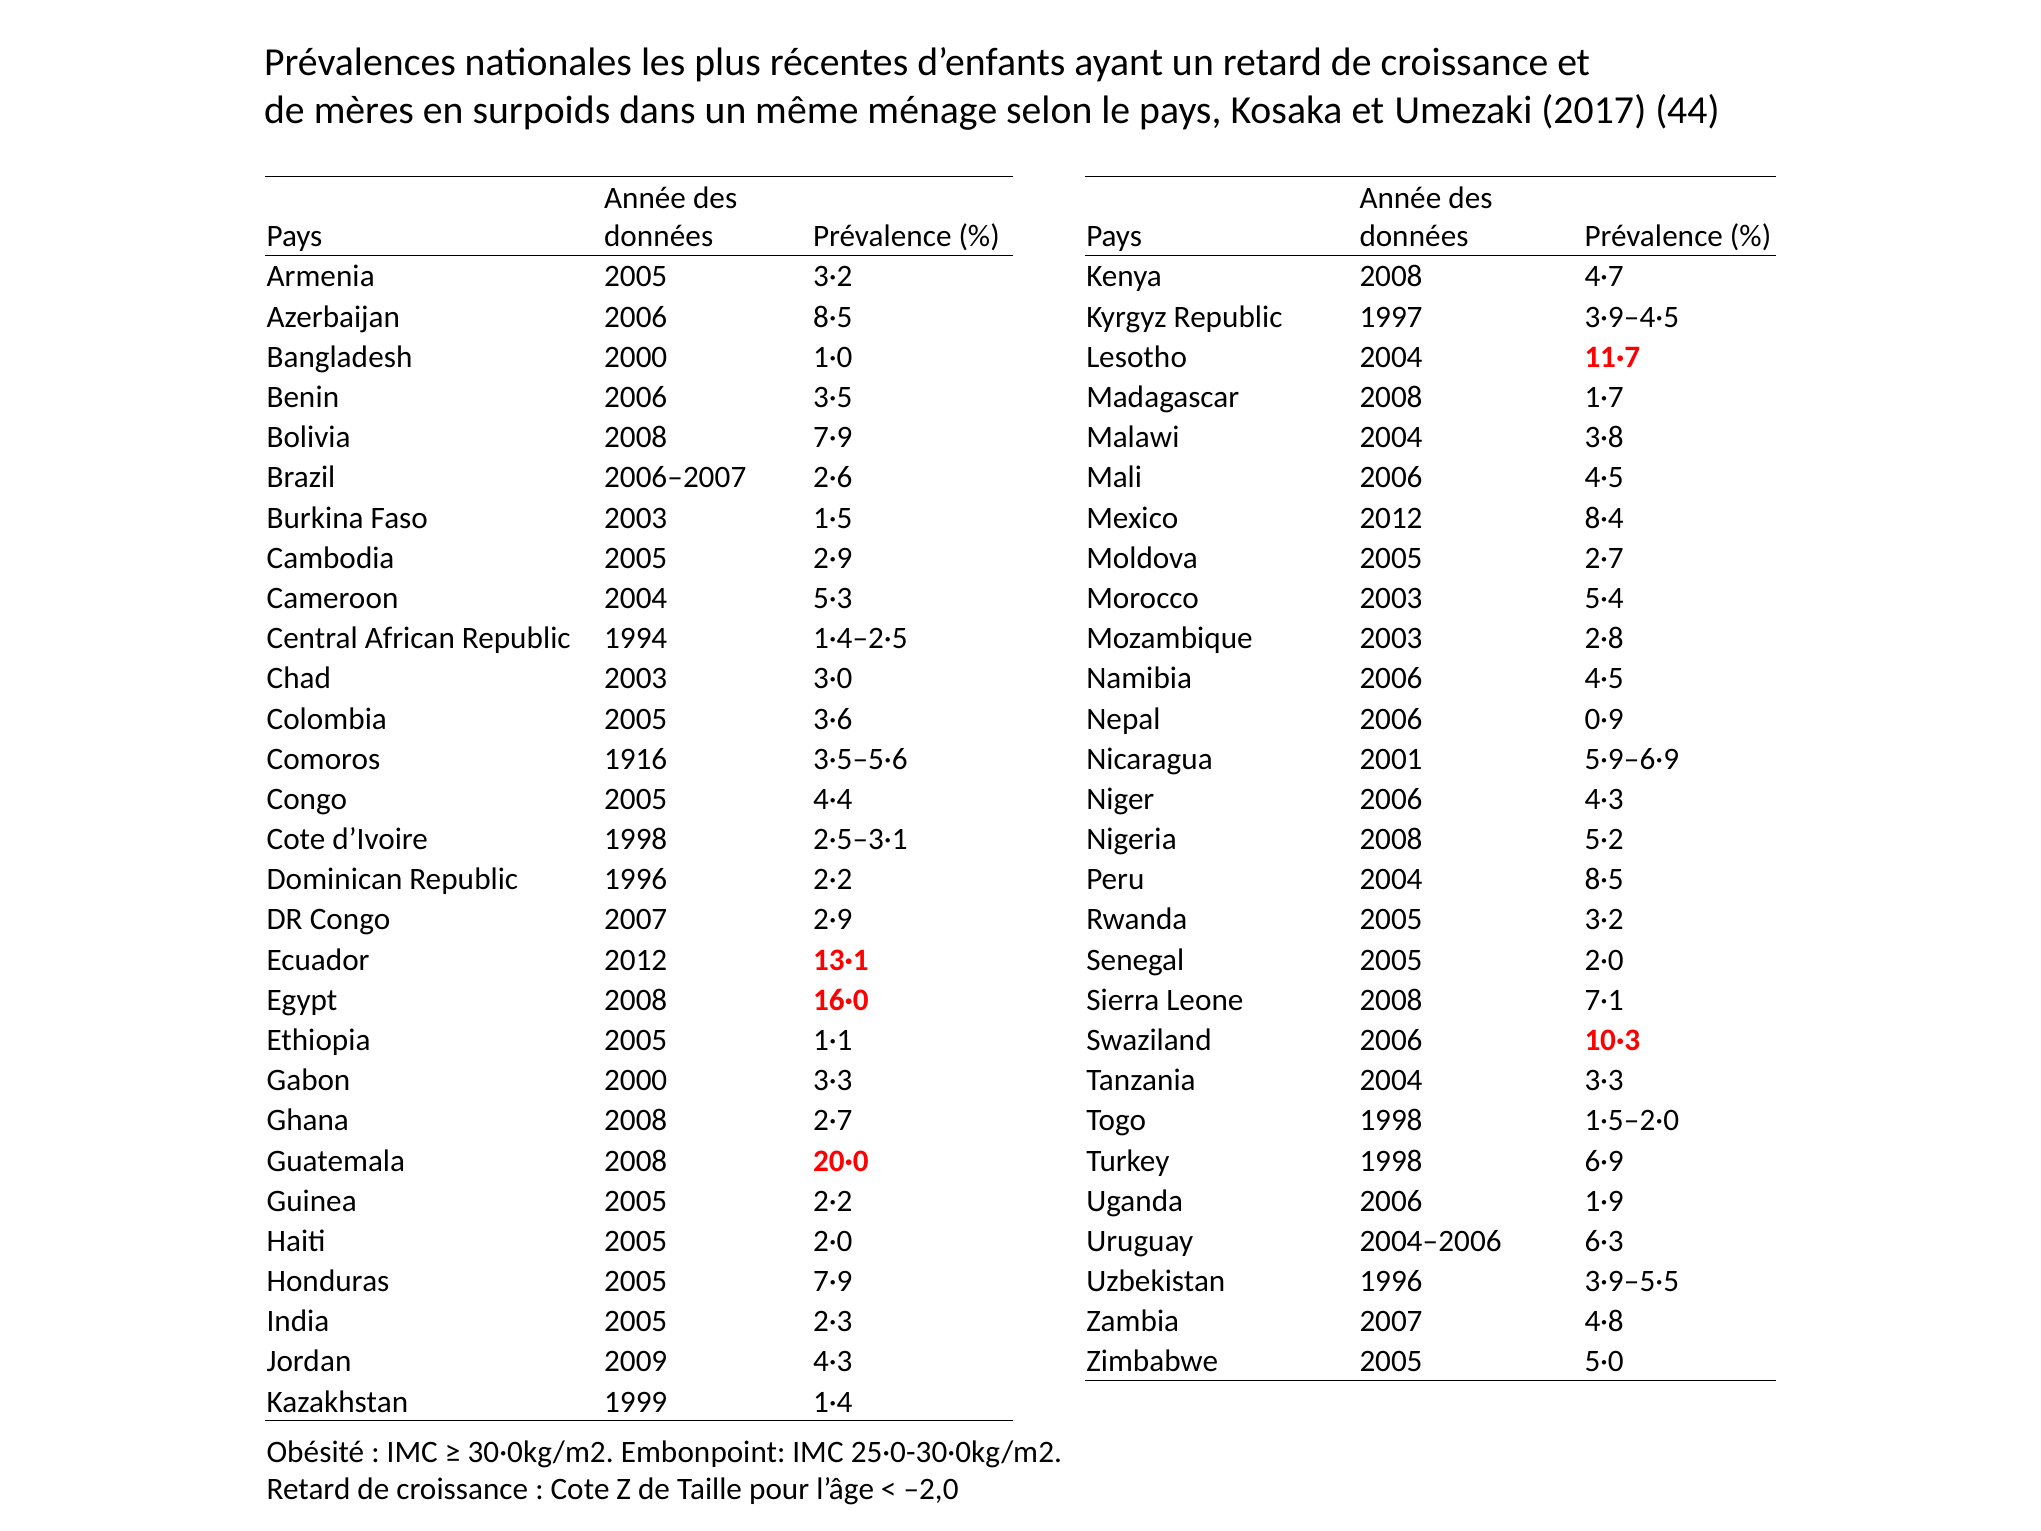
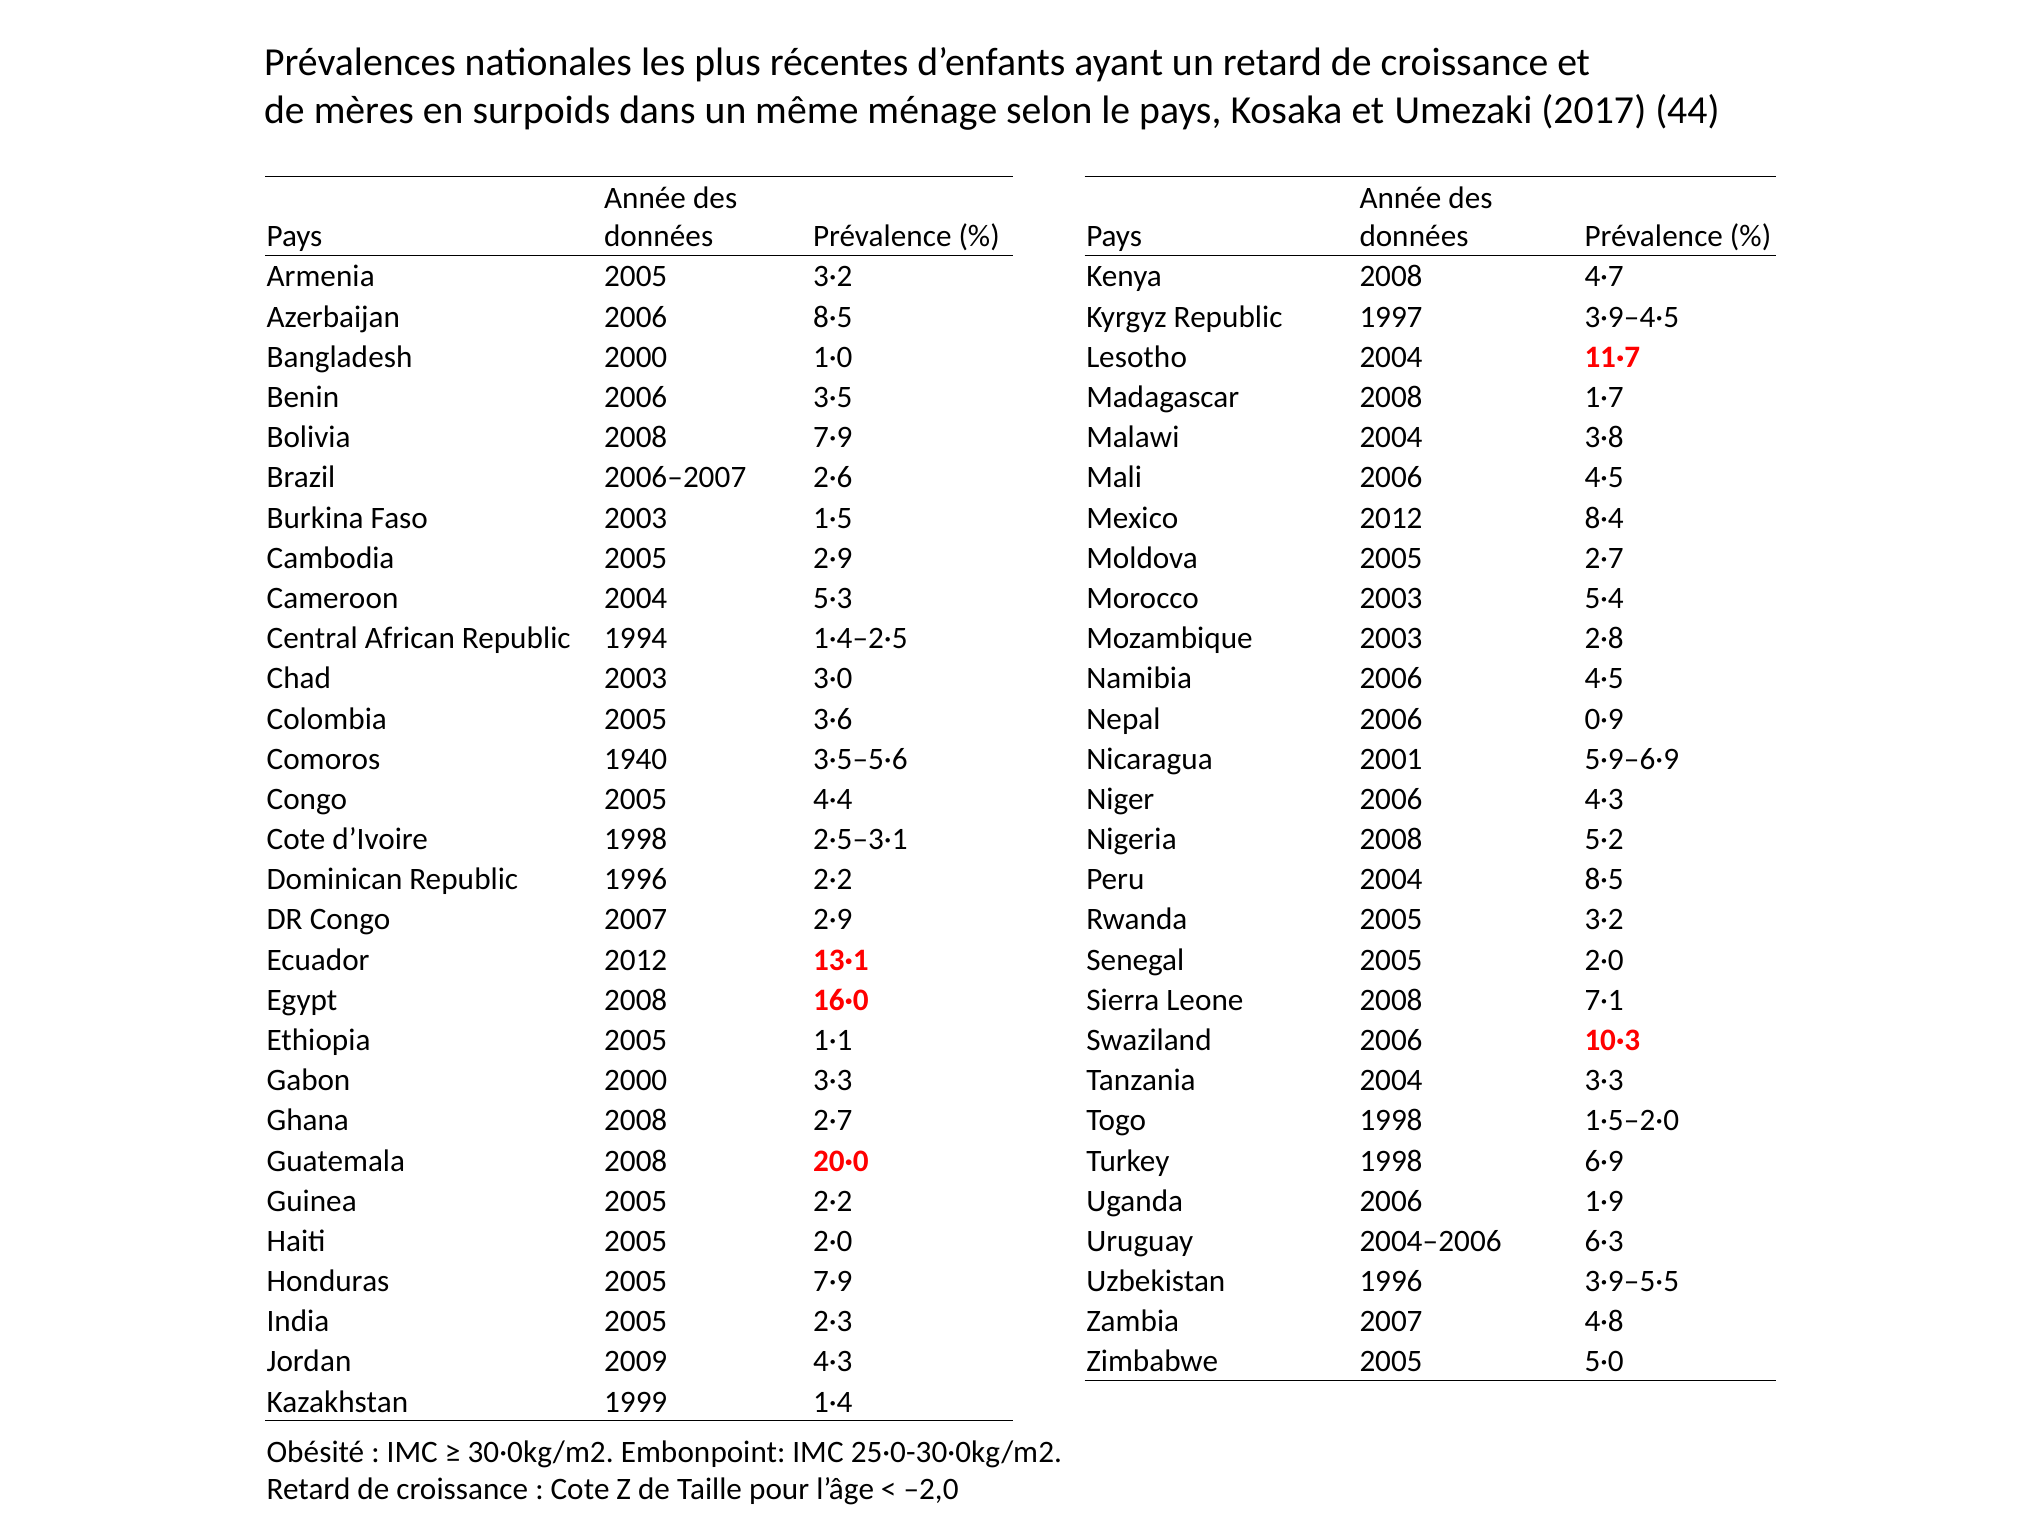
1916: 1916 -> 1940 (636, 759)
